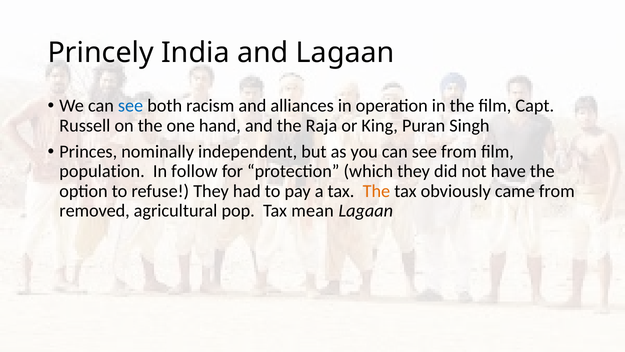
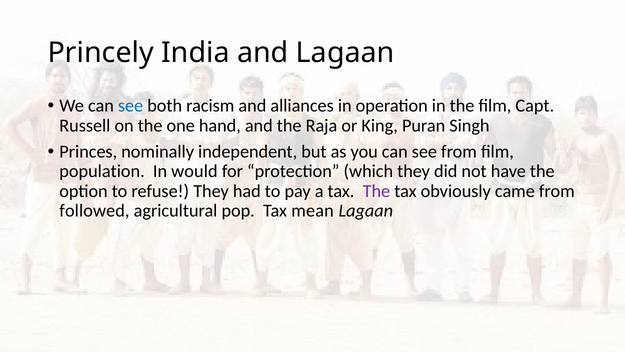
follow: follow -> would (194, 171)
The colour: orange -> purple (376, 191)
removed: removed -> followed (94, 211)
